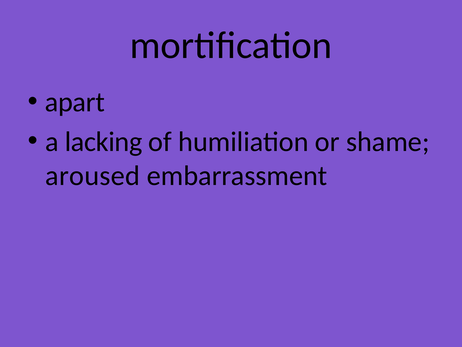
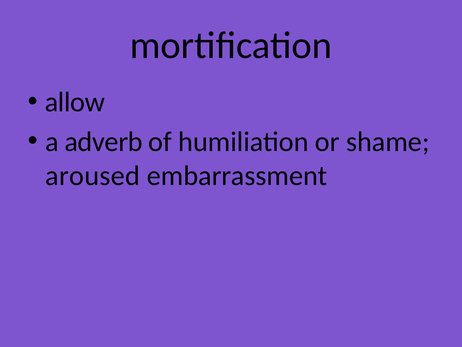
apart: apart -> allow (75, 102)
lacking: lacking -> adverb (104, 142)
